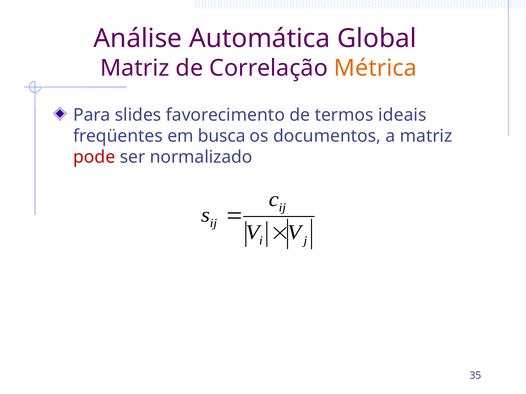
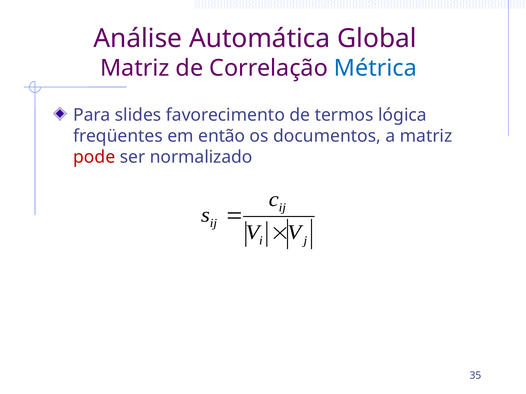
Métrica colour: orange -> blue (375, 68)
ideais: ideais -> lógica (402, 115)
busca: busca -> então (222, 136)
